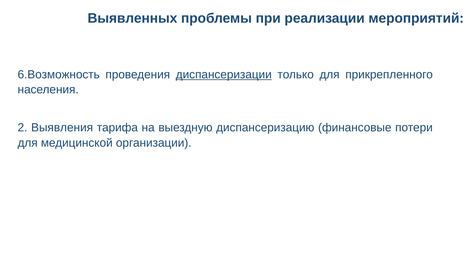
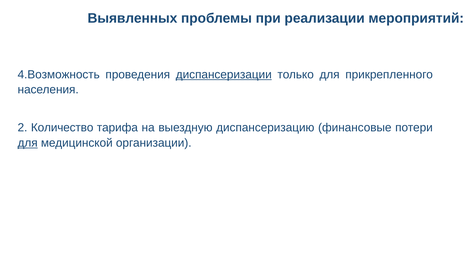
6.Возможность: 6.Возможность -> 4.Возможность (59, 74)
Выявления: Выявления -> Количество (62, 127)
для underline: none -> present (28, 143)
